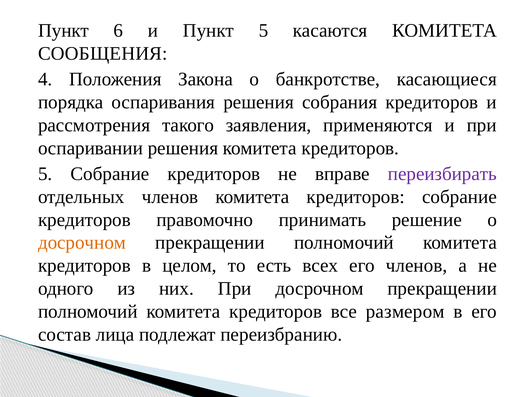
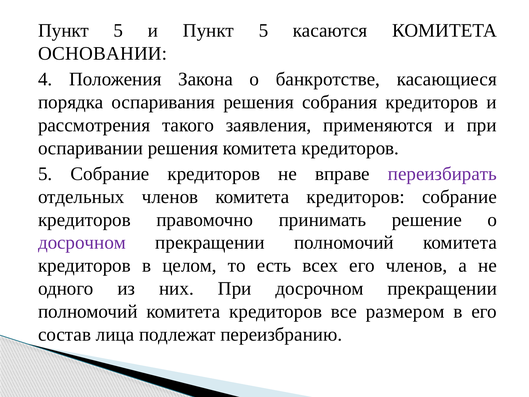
6: 6 -> 5 (118, 30)
СООБЩЕНИЯ: СООБЩЕНИЯ -> ОСНОВАНИИ (103, 53)
досрочном colour: orange -> purple (82, 243)
